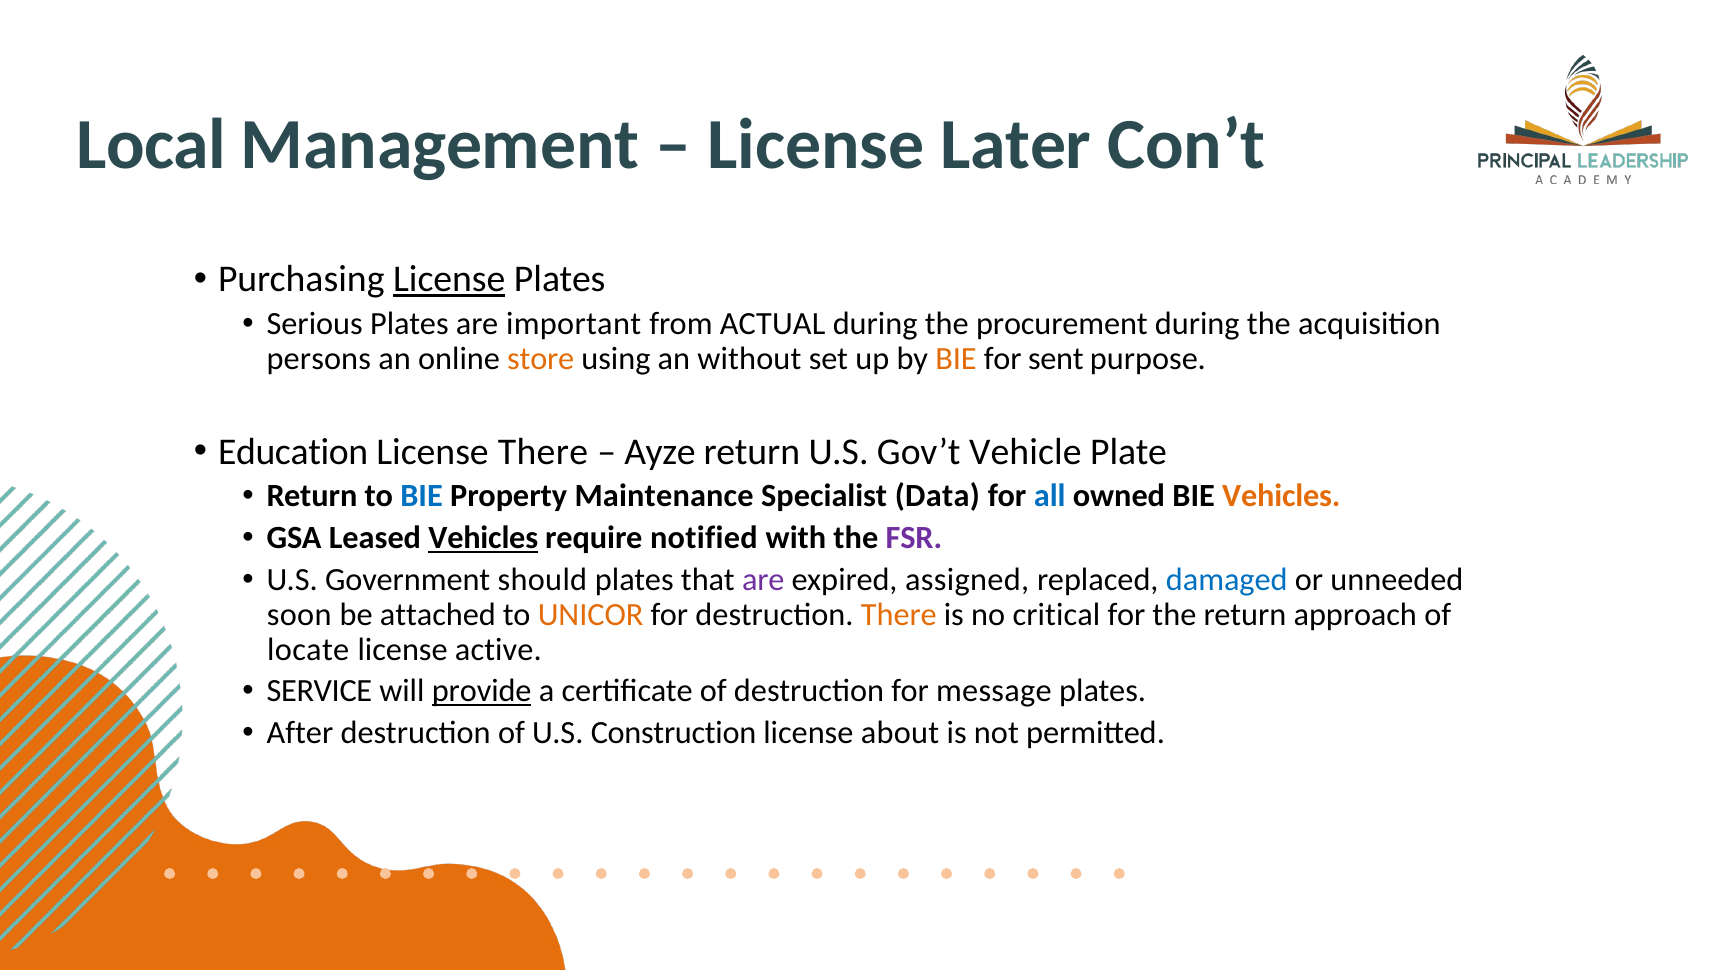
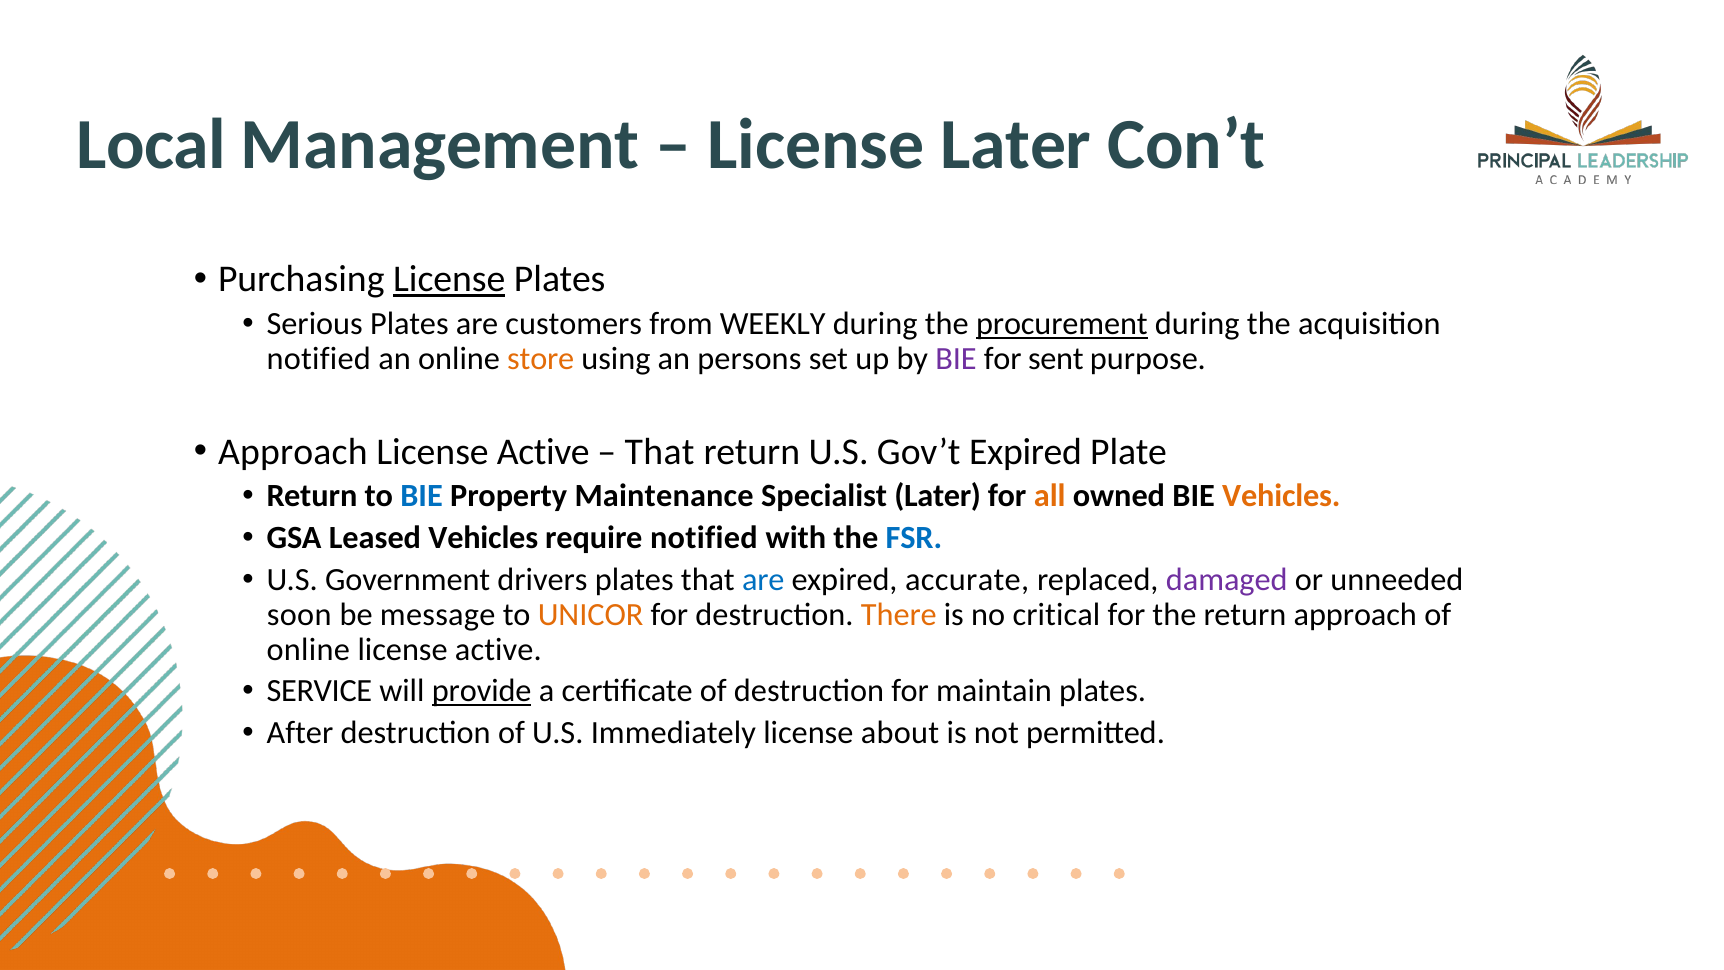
important: important -> customers (574, 324)
ACTUAL: ACTUAL -> WEEKLY (773, 324)
procurement underline: none -> present (1062, 324)
persons: persons -> notified (319, 359)
without: without -> persons (749, 359)
BIE colour: orange -> purple (956, 359)
Education: Education -> Approach (293, 452)
There: There -> Active (543, 452)
Ayze: Ayze -> That (660, 452)
Gov’t Vehicle: Vehicle -> Expired (1025, 452)
Specialist Data: Data -> Later (938, 496)
all colour: blue -> orange (1050, 496)
Vehicles underline: present -> none (483, 538)
FSR colour: purple -> blue (914, 538)
should: should -> drivers (543, 579)
are colour: purple -> blue (763, 579)
assigned: assigned -> accurate (967, 579)
damaged colour: blue -> purple (1227, 579)
attached: attached -> message (438, 614)
locate: locate -> online (308, 649)
message: message -> maintain (994, 691)
Construction: Construction -> Immediately (673, 733)
